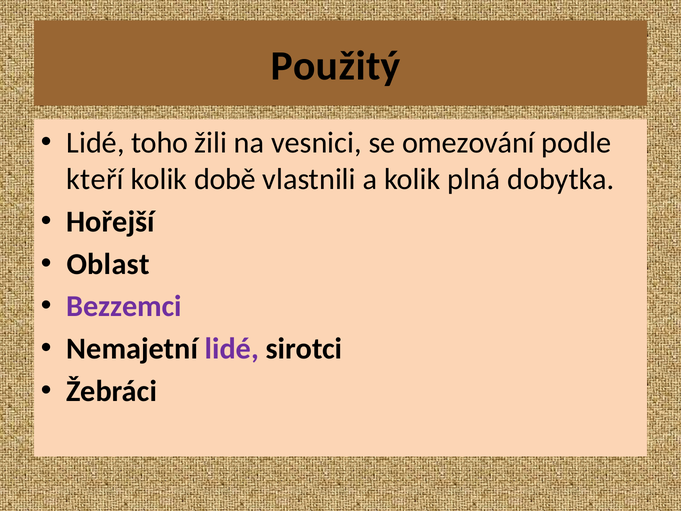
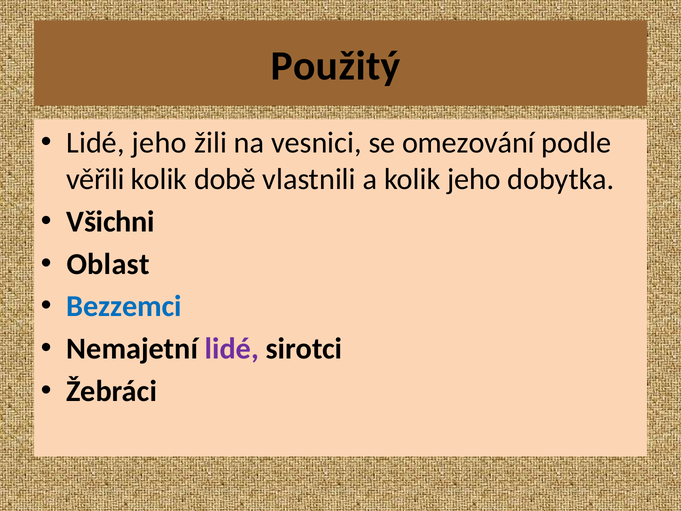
Lidé toho: toho -> jeho (159, 143)
kteří: kteří -> věřili (95, 179)
kolik plná: plná -> jeho (474, 179)
Hořejší: Hořejší -> Všichni (111, 222)
Bezzemci colour: purple -> blue (124, 306)
